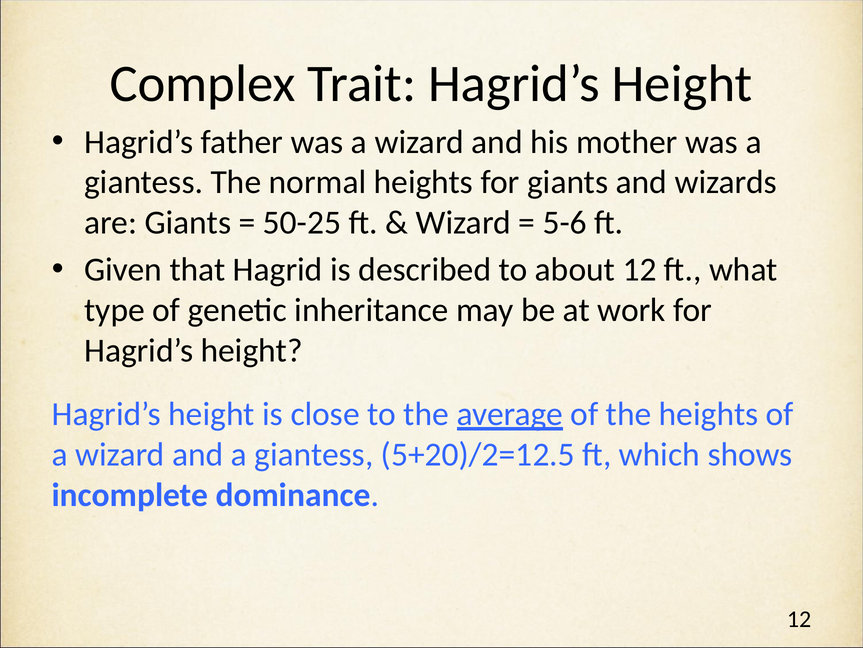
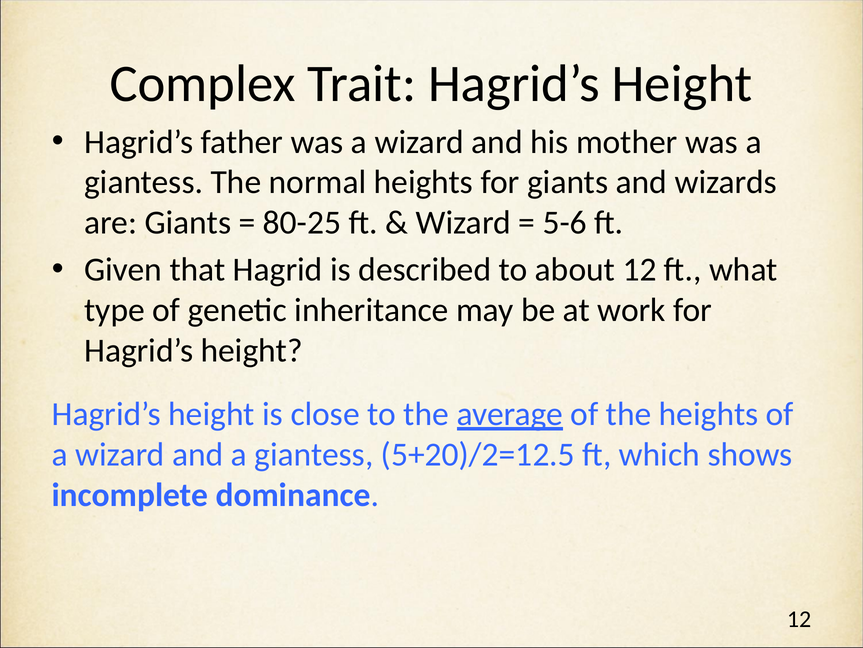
50-25: 50-25 -> 80-25 (302, 222)
